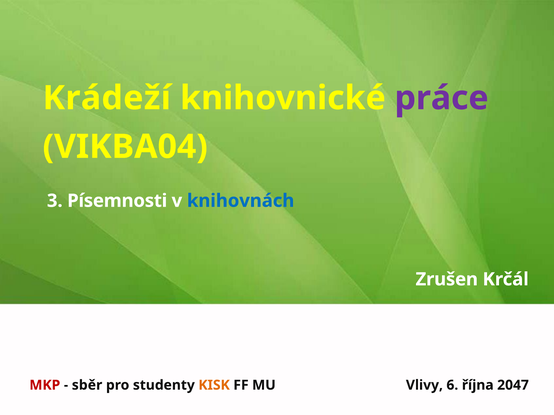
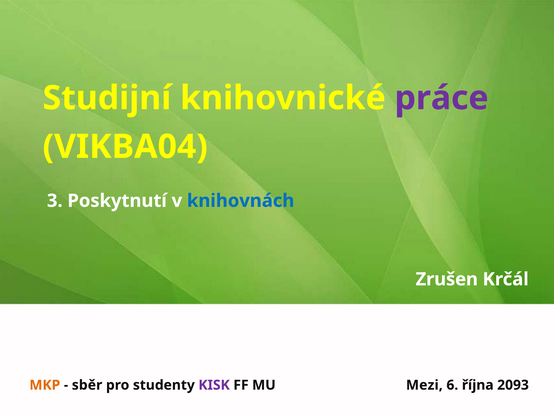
Krádeží: Krádeží -> Studijní (107, 98)
Písemnosti: Písemnosti -> Poskytnutí (117, 201)
MKP colour: red -> orange (45, 386)
KISK colour: orange -> purple (214, 386)
Vlivy: Vlivy -> Mezi (424, 386)
2047: 2047 -> 2093 (513, 386)
